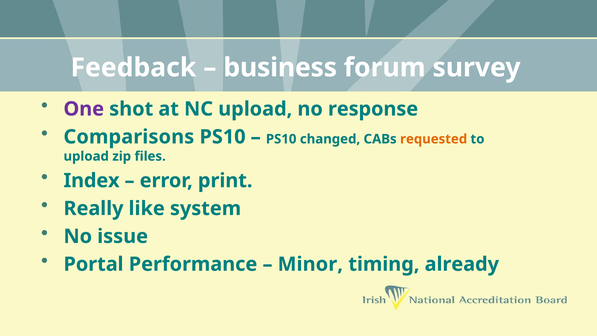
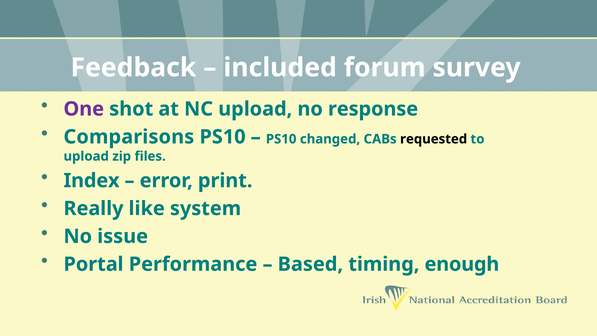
business: business -> included (280, 68)
requested colour: orange -> black (434, 139)
Minor: Minor -> Based (310, 264)
already: already -> enough (462, 264)
